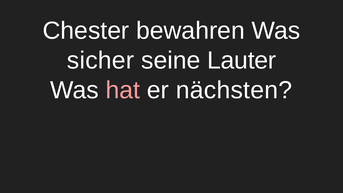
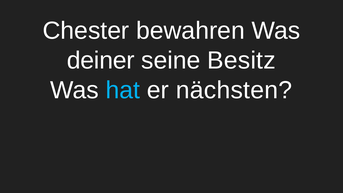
sicher: sicher -> deiner (101, 61)
Lauter: Lauter -> Besitz (241, 61)
hat colour: pink -> light blue (123, 90)
